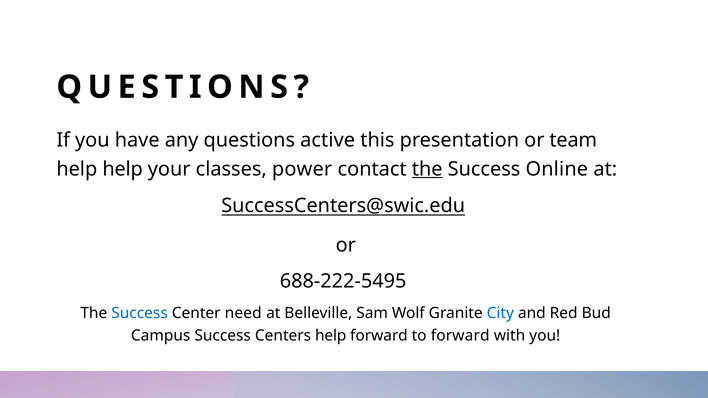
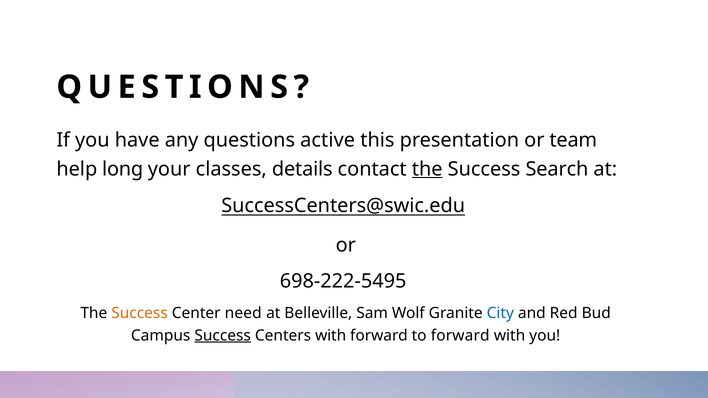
help help: help -> long (123, 169)
power: power -> details (302, 169)
Online: Online -> Search (557, 169)
688-222-5495: 688-222-5495 -> 698-222-5495 (343, 281)
Success colour: blue -> orange (140, 313)
Success underline: none -> present (223, 336)
Centers help: help -> with (331, 336)
